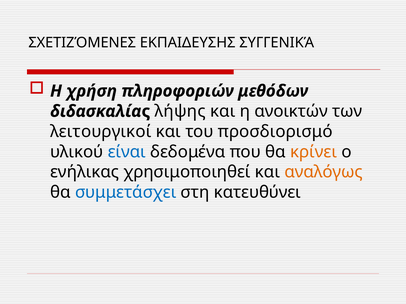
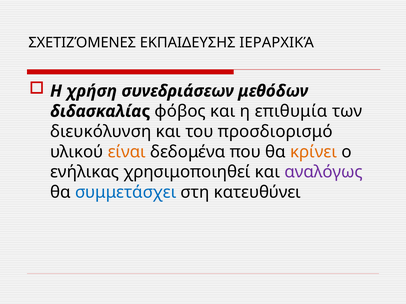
ΣΥΓΓΕΝΙΚΆ: ΣΥΓΓΕΝΙΚΆ -> ΙΕΡΑΡΧΙΚΆ (277, 43)
πληροφοριών: πληροφοριών -> συνεδριάσεων (178, 91)
λήψης: λήψης -> φόβος (180, 111)
ανοικτών: ανοικτών -> επιθυμία (291, 111)
λειτουργικοί: λειτουργικοί -> διευκόλυνση (101, 132)
είναι colour: blue -> orange (127, 152)
αναλόγως colour: orange -> purple (324, 172)
